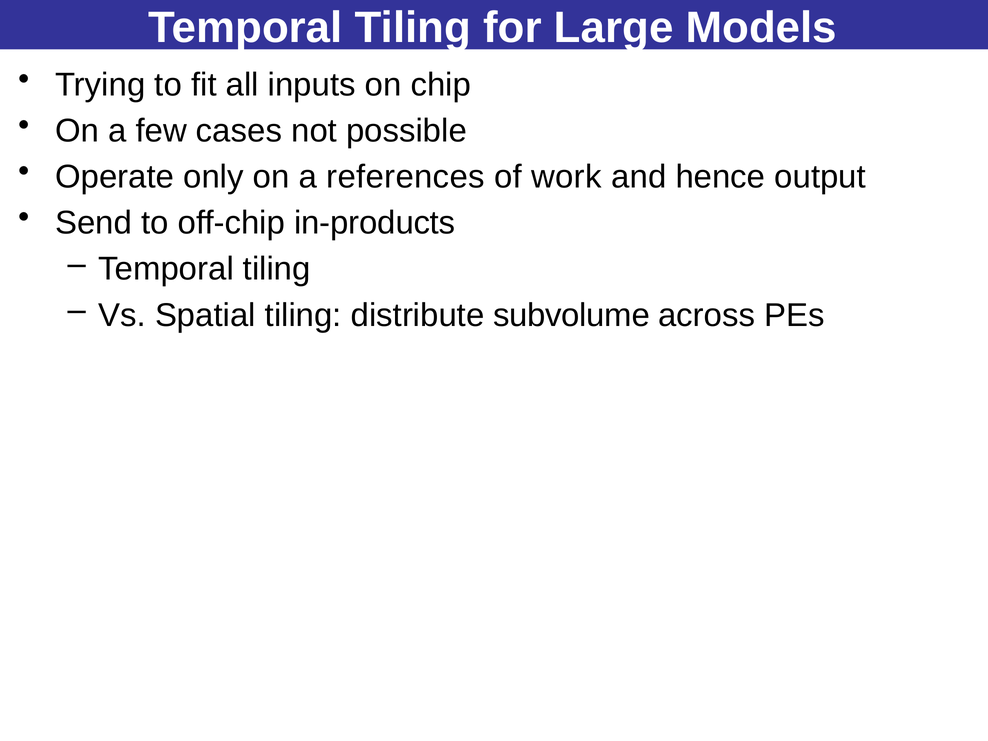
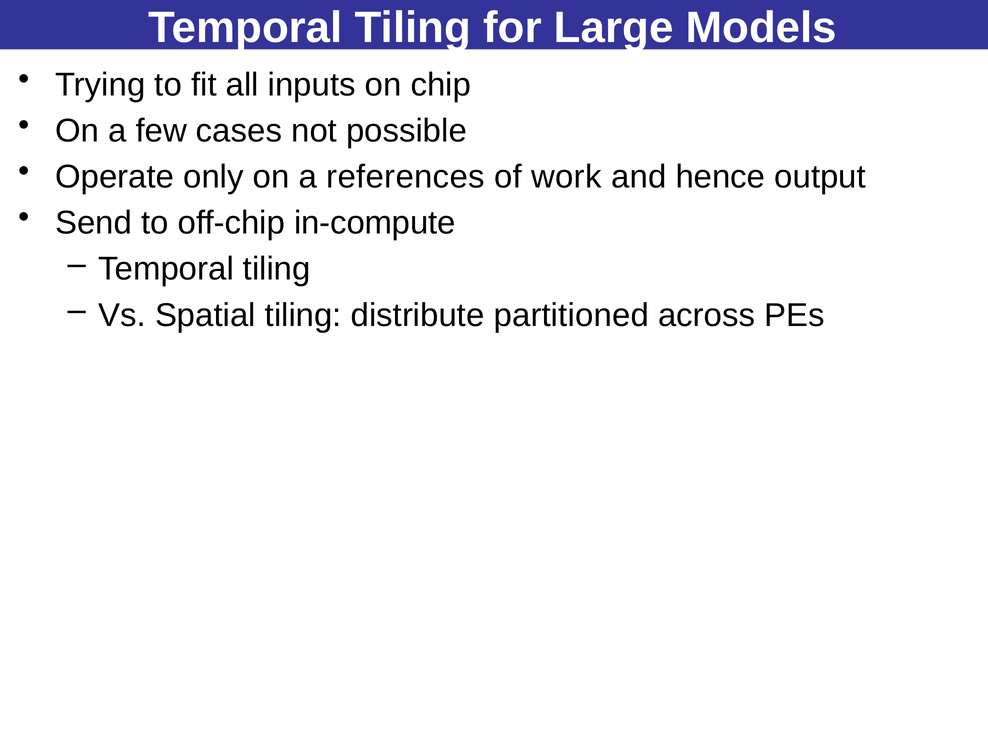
in-products: in-products -> in-compute (375, 223)
subvolume: subvolume -> partitioned (571, 315)
